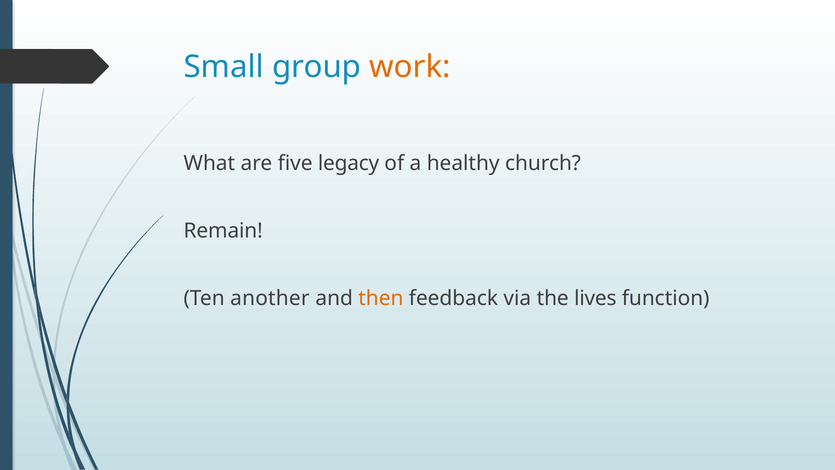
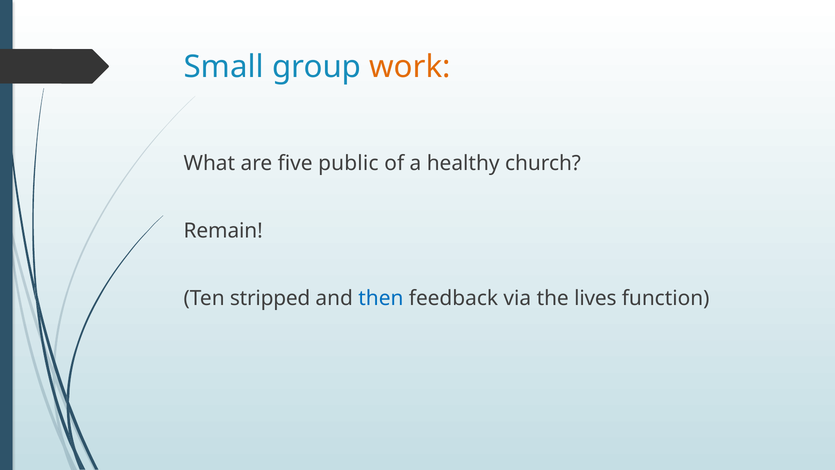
legacy: legacy -> public (348, 163)
another: another -> stripped (270, 298)
then colour: orange -> blue (381, 298)
